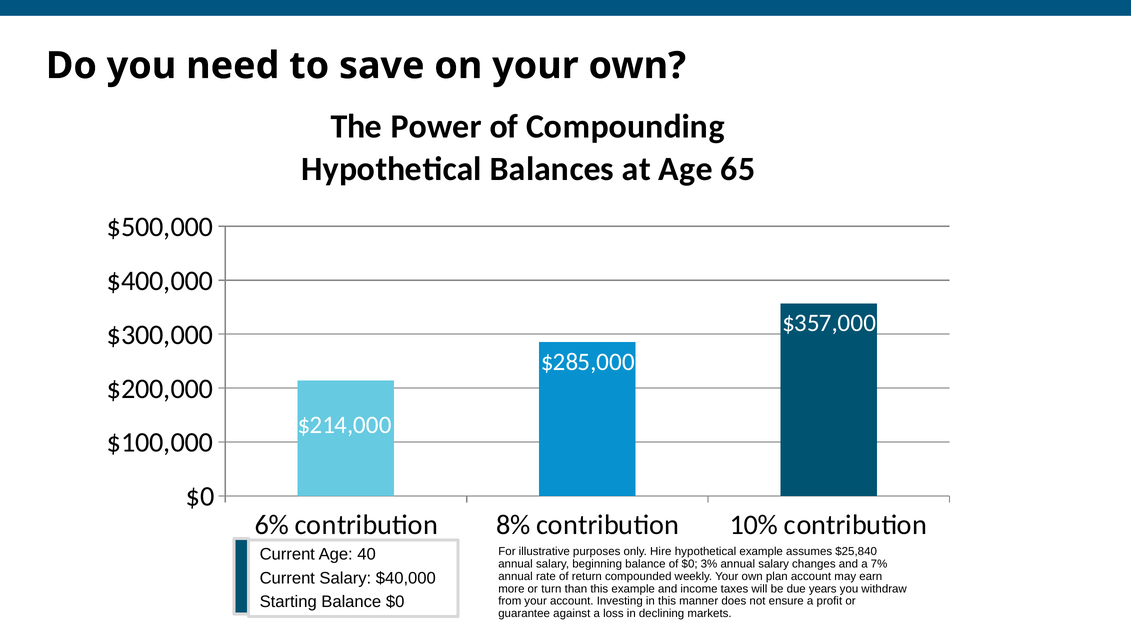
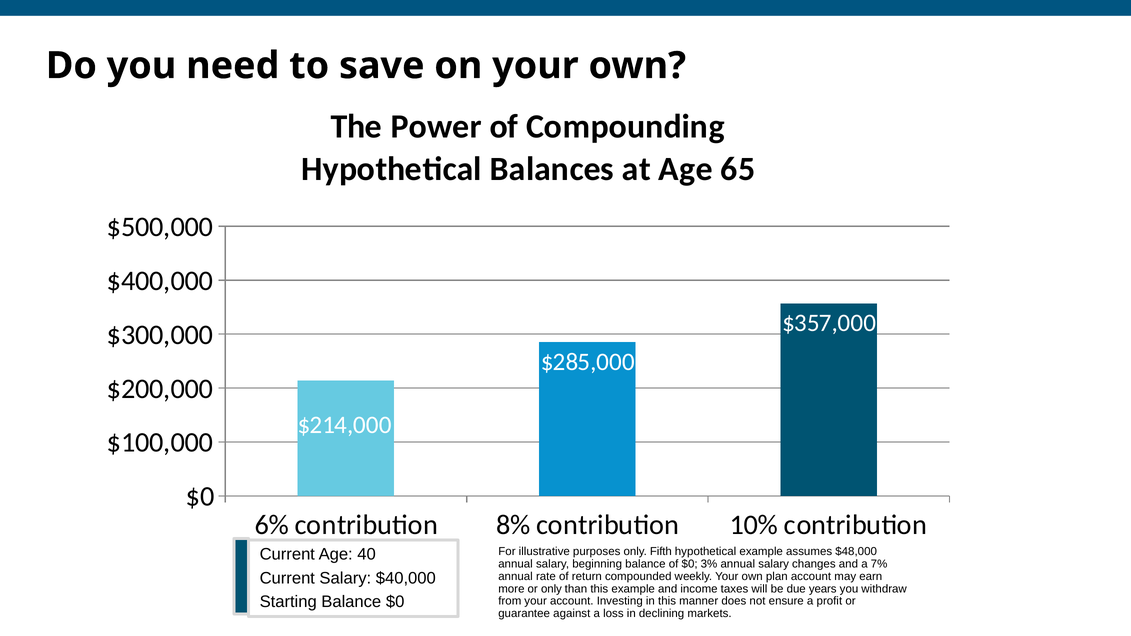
Hire: Hire -> Fifth (661, 552)
$25,840: $25,840 -> $48,000 (856, 552)
or turn: turn -> only (551, 589)
